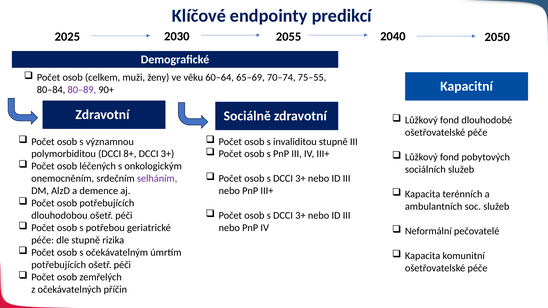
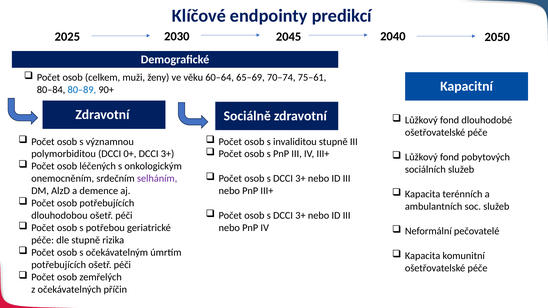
2055: 2055 -> 2045 (289, 37)
75–55: 75–55 -> 75–61 (312, 78)
80–89 colour: purple -> blue (82, 90)
8+: 8+ -> 0+ (130, 154)
